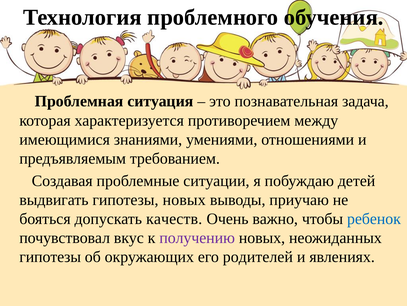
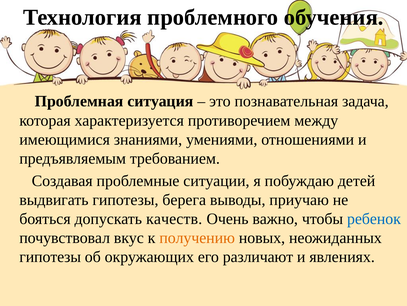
гипотезы новых: новых -> берега (184, 199)
получению colour: purple -> orange (197, 237)
родителей: родителей -> различают (258, 256)
